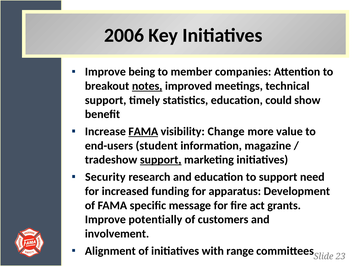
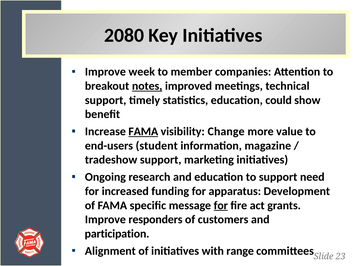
2006: 2006 -> 2080 (124, 35)
being: being -> week (142, 72)
support underline: present -> none (161, 160)
Security: Security -> Ongoing (105, 177)
for underline: none -> present (221, 206)
potentially: potentially -> responders (155, 220)
involvement: involvement -> participation (117, 234)
